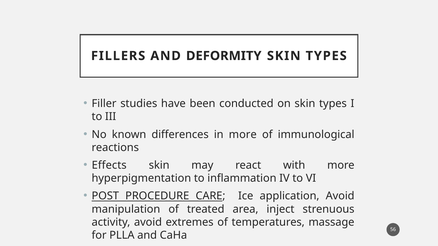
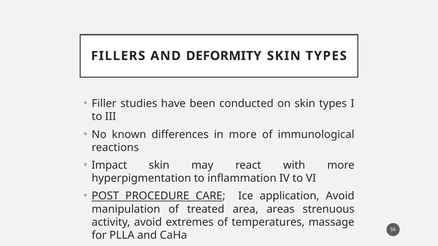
Effects: Effects -> Impact (109, 165)
inject: inject -> areas (281, 209)
